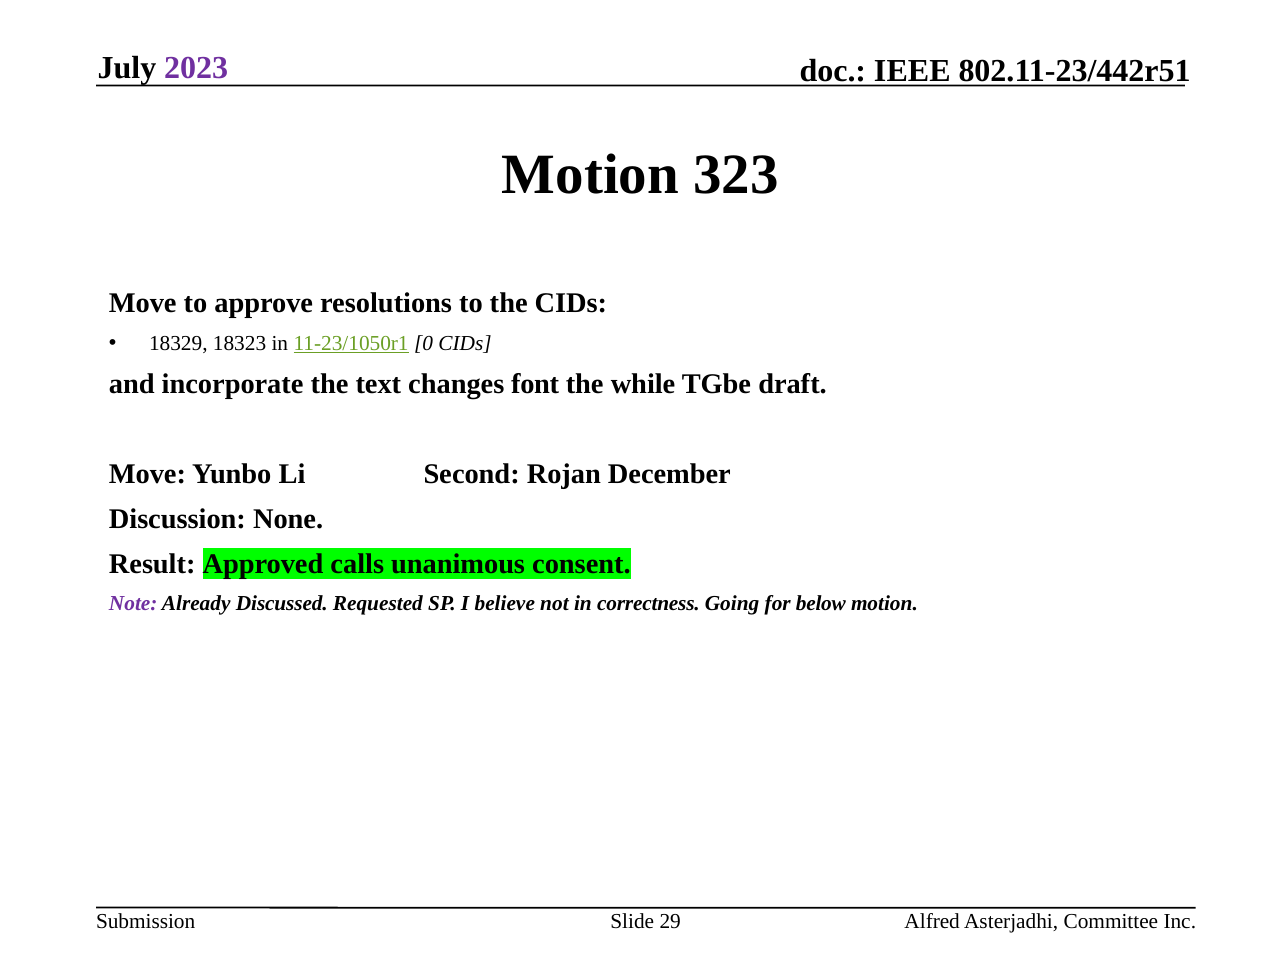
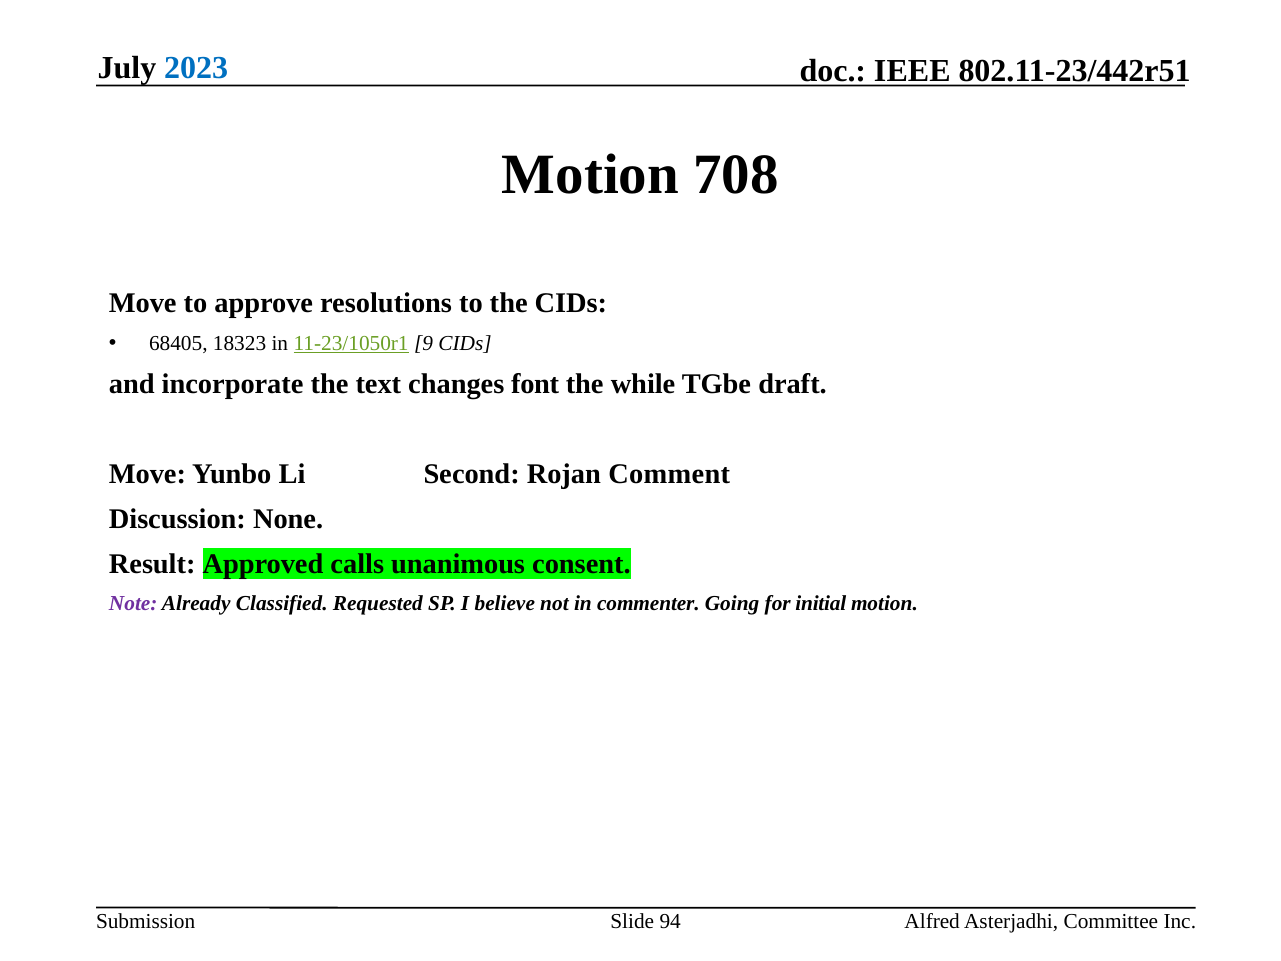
2023 colour: purple -> blue (196, 68)
323: 323 -> 708 (736, 175)
18329: 18329 -> 68405 (178, 343)
0: 0 -> 9 (424, 343)
December: December -> Comment (669, 474)
Discussed: Discussed -> Classified (282, 604)
correctness: correctness -> commenter (648, 604)
below: below -> initial (821, 604)
29: 29 -> 94 (670, 921)
